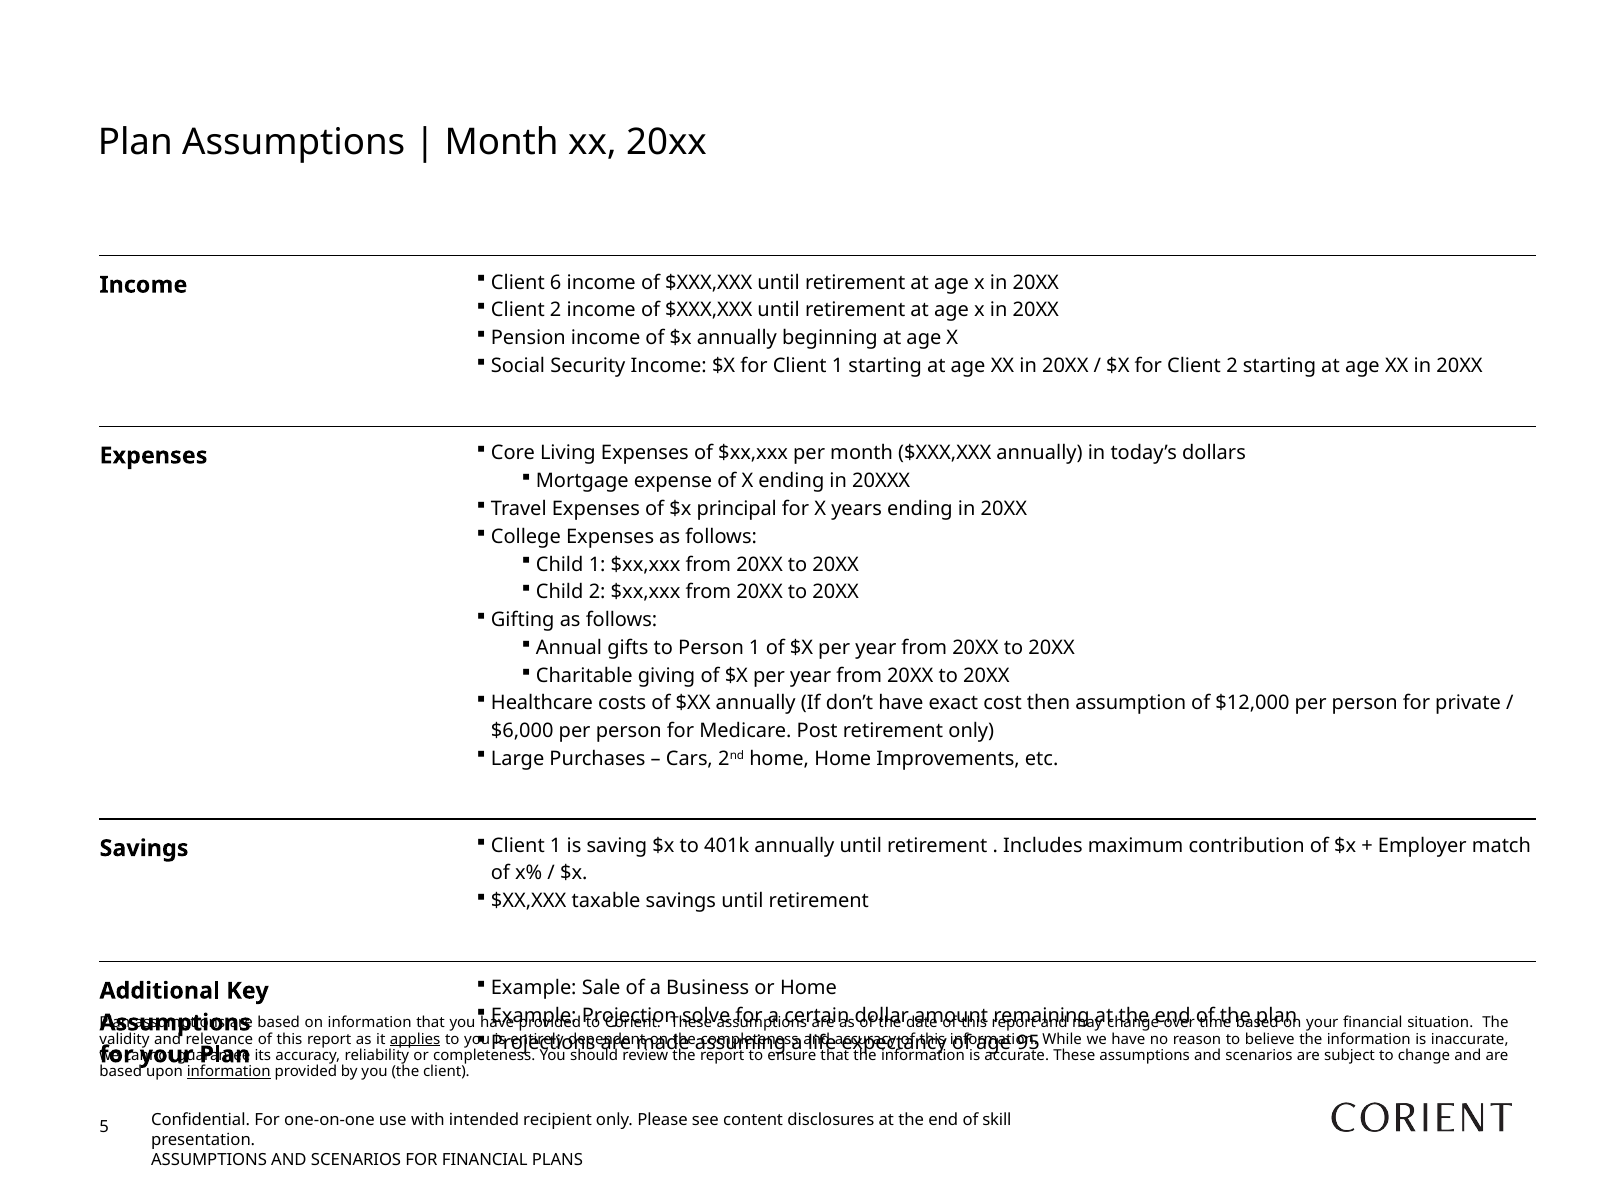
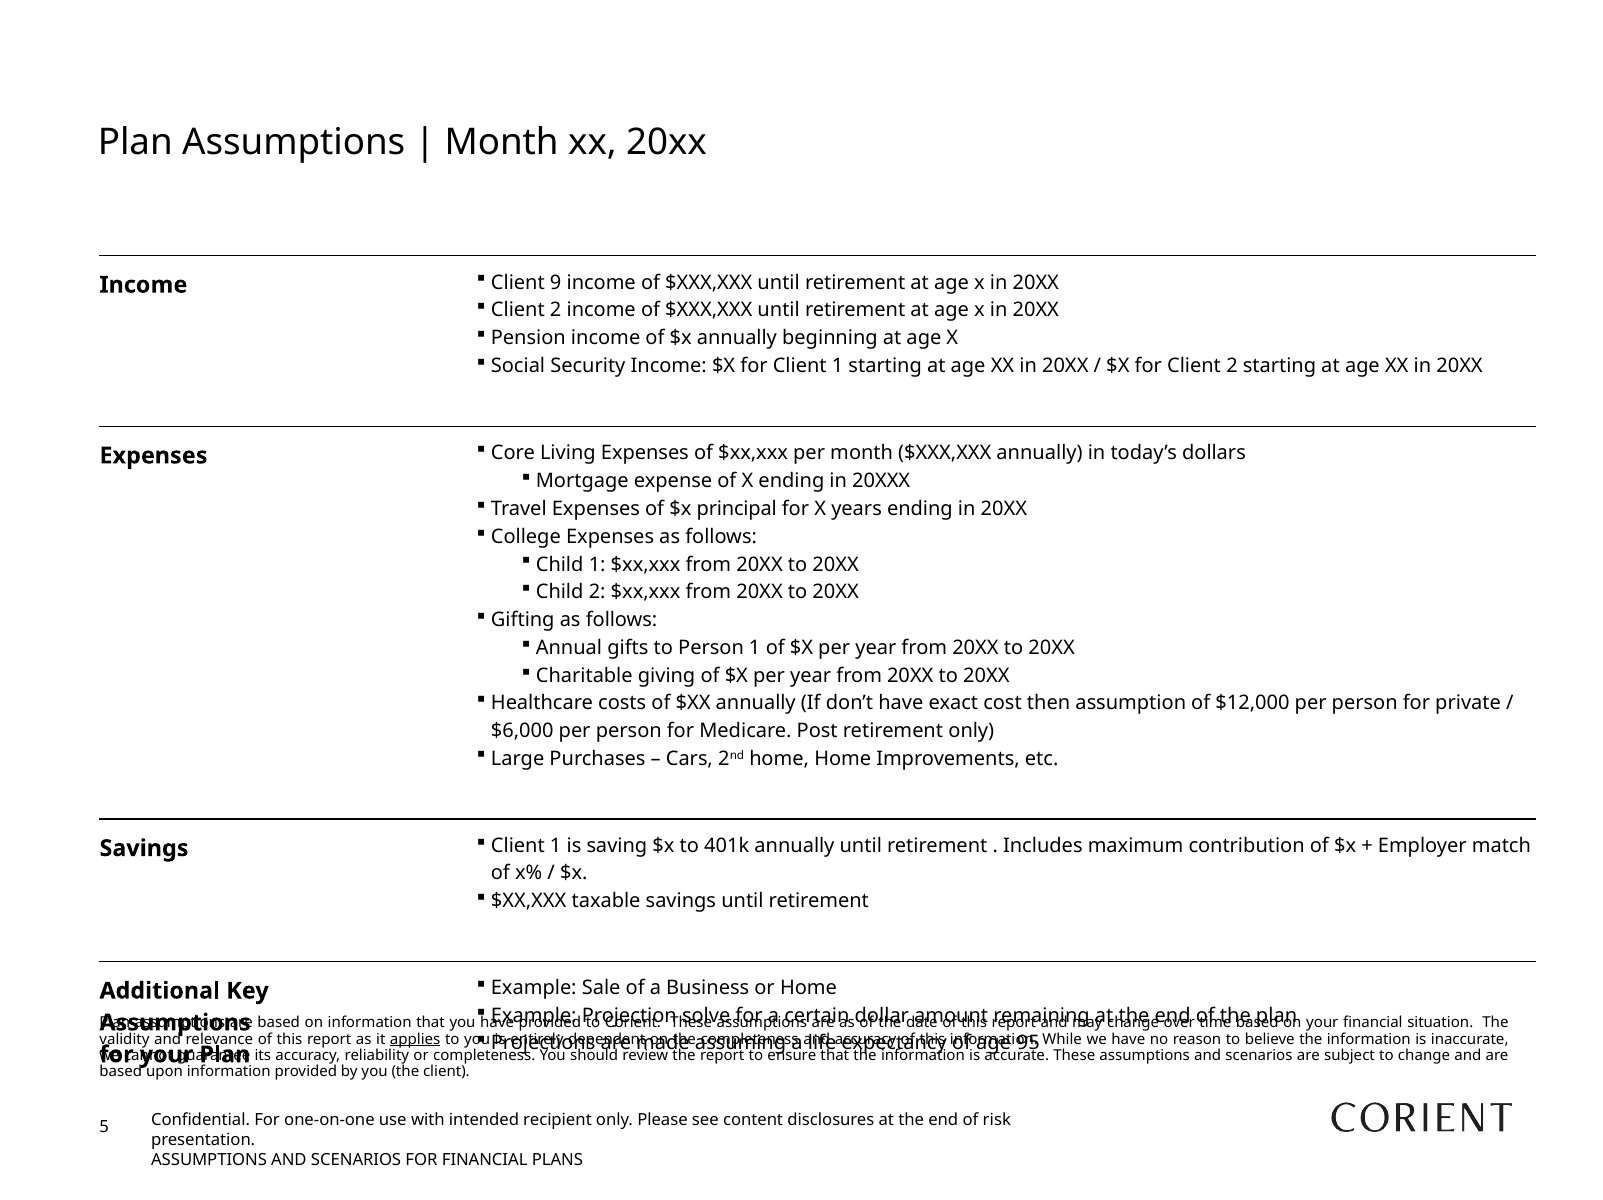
6: 6 -> 9 (556, 282)
information underline: present -> none (229, 1071)
skill: skill -> risk (997, 1120)
